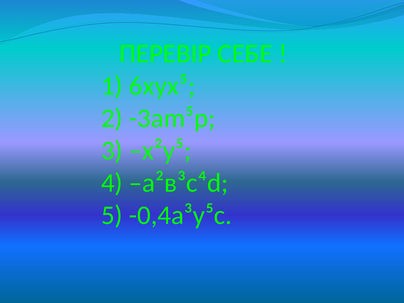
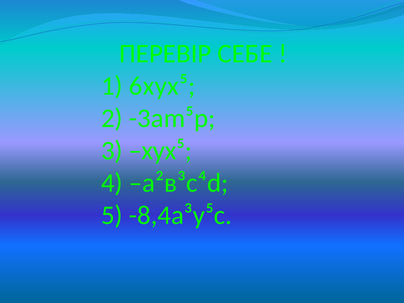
х²у⁵: х²у⁵ -> хух⁵ (160, 151)
-0,4а³у⁵с: -0,4а³у⁵с -> -8,4а³у⁵с (180, 215)
